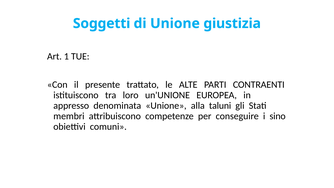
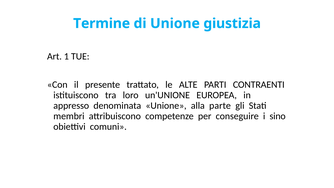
Soggetti: Soggetti -> Termine (102, 23)
taluni: taluni -> parte (220, 106)
